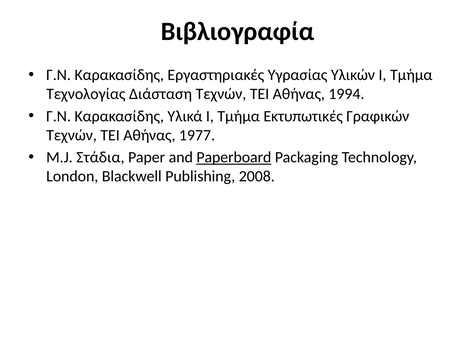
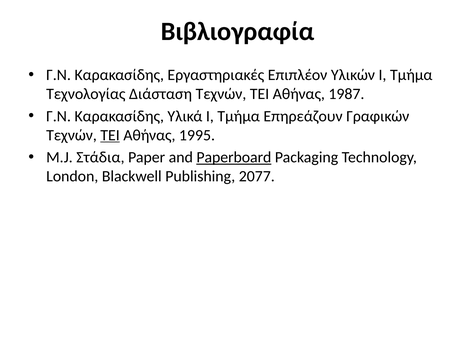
Υγρασίας: Υγρασίας -> Επιπλέον (298, 75)
1994: 1994 -> 1987 (346, 94)
Εκτυπωτικές: Εκτυπωτικές -> Επηρεάζουν (303, 116)
ΤΕΙ underline: none -> present (110, 135)
1977: 1977 -> 1995 (197, 135)
2008: 2008 -> 2077 (257, 176)
